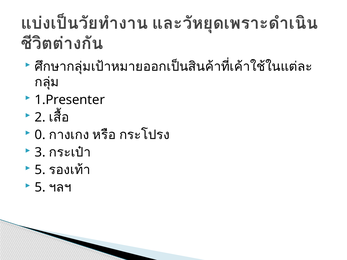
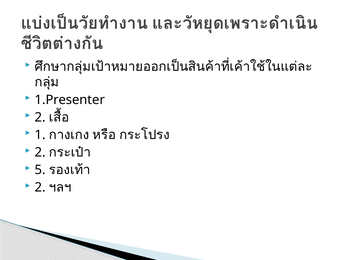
0: 0 -> 1 (40, 135)
3: 3 -> 2 (40, 152)
5: 5 -> 2 (40, 188)
